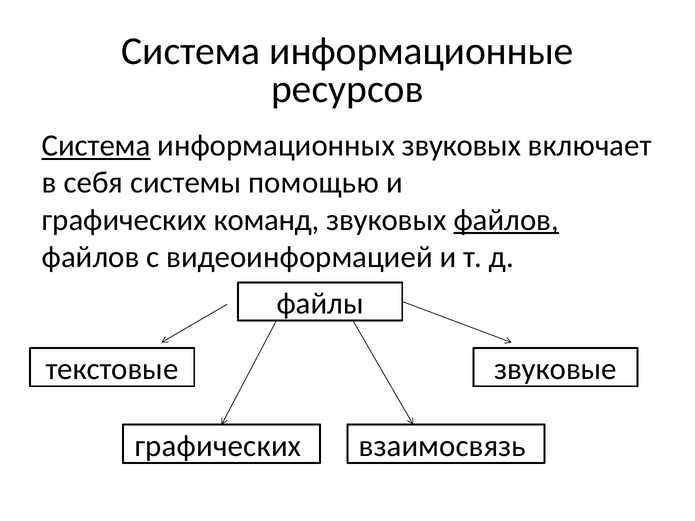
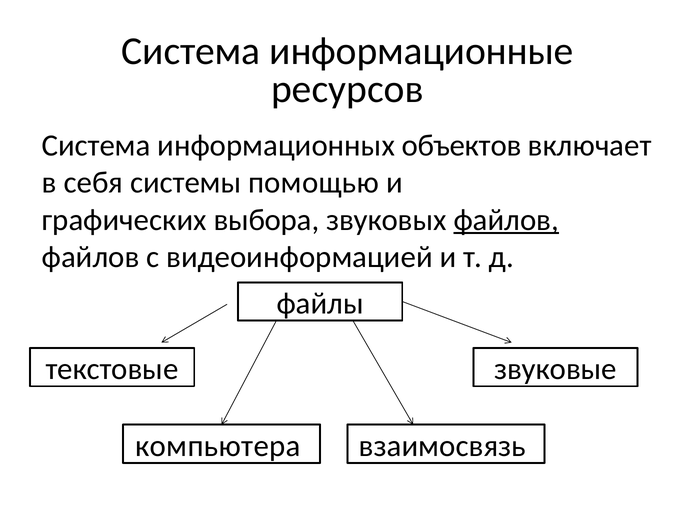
Система underline: present -> none (96, 146)
информационных звуковых: звуковых -> объектов (462, 146)
команд: команд -> выбора (266, 220)
графических: графических -> компьютера (218, 446)
